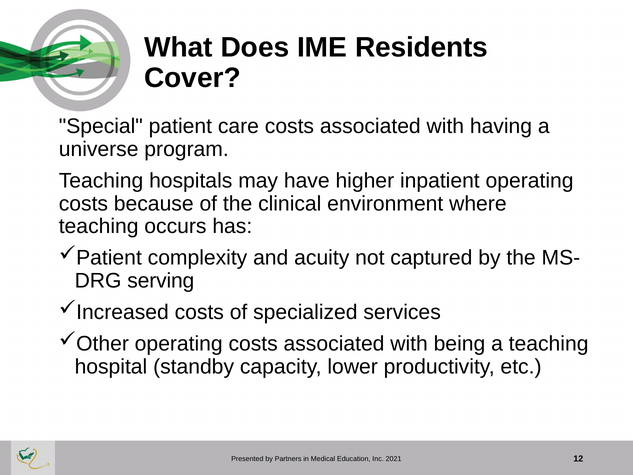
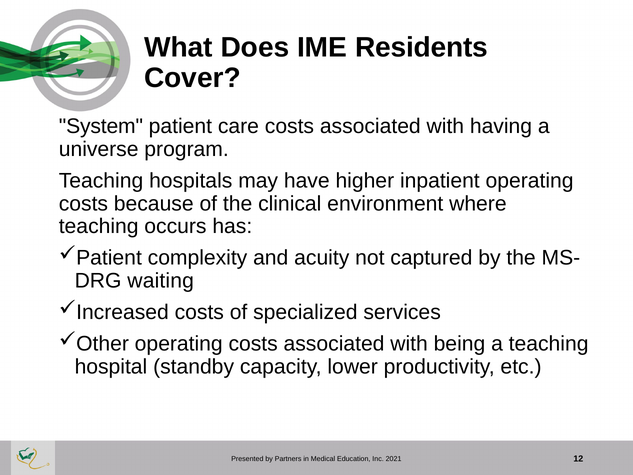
Special: Special -> System (101, 126)
serving: serving -> waiting (161, 281)
